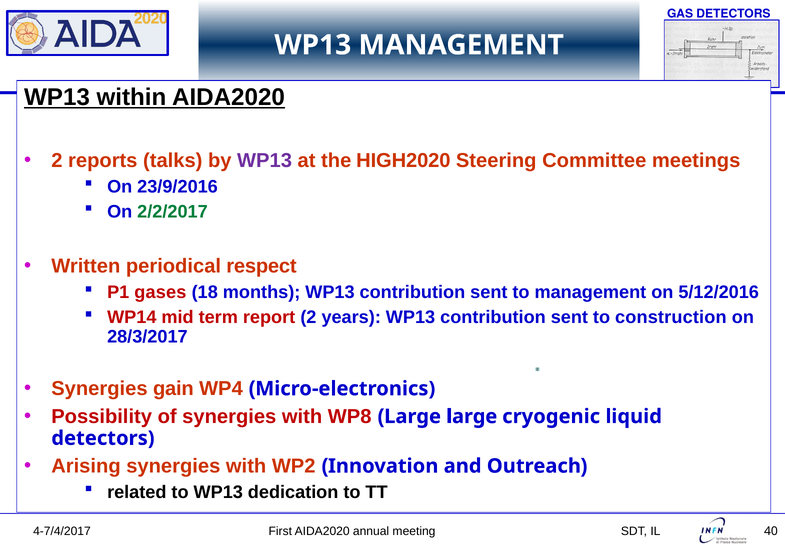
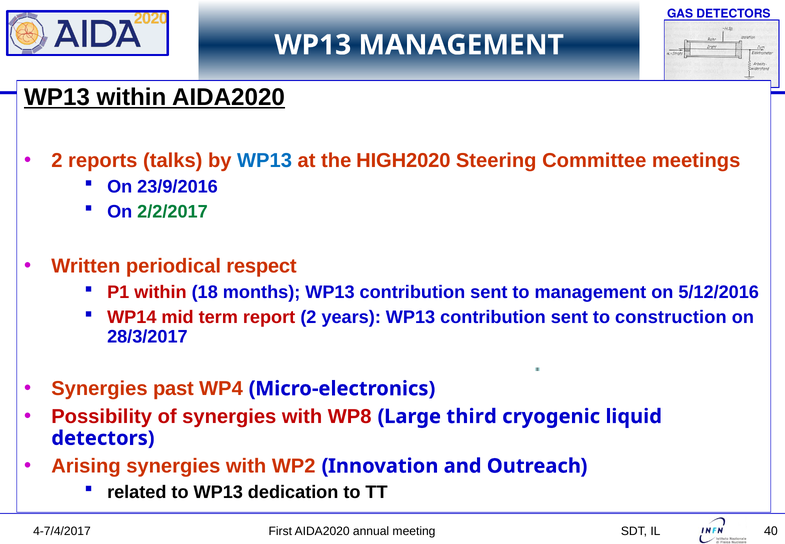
WP13 colour: purple -> blue (265, 160)
P1 gases: gases -> within (160, 292)
gain: gain -> past (173, 388)
Large large: large -> third (472, 416)
